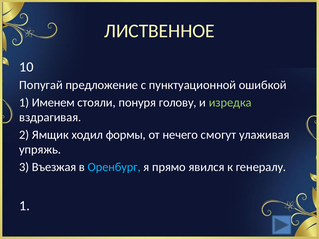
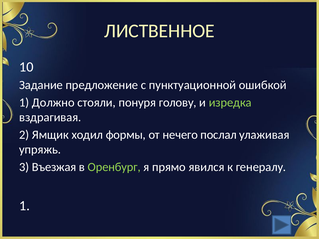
Попугай: Попугай -> Задание (41, 85)
Именем: Именем -> Должно (53, 103)
смогут: смогут -> послал (219, 135)
Оренбург colour: light blue -> light green (114, 167)
